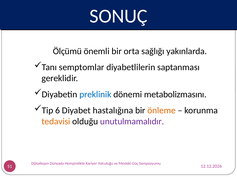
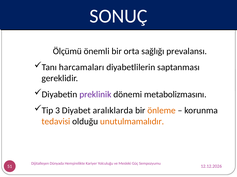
yakınlarda: yakınlarda -> prevalansı (187, 51)
semptomlar: semptomlar -> harcamaları (82, 68)
preklinik colour: blue -> purple (95, 95)
6: 6 -> 3 (58, 111)
hastalığına: hastalığına -> aralıklarda (113, 111)
unutulmamalıdır colour: purple -> orange (132, 122)
